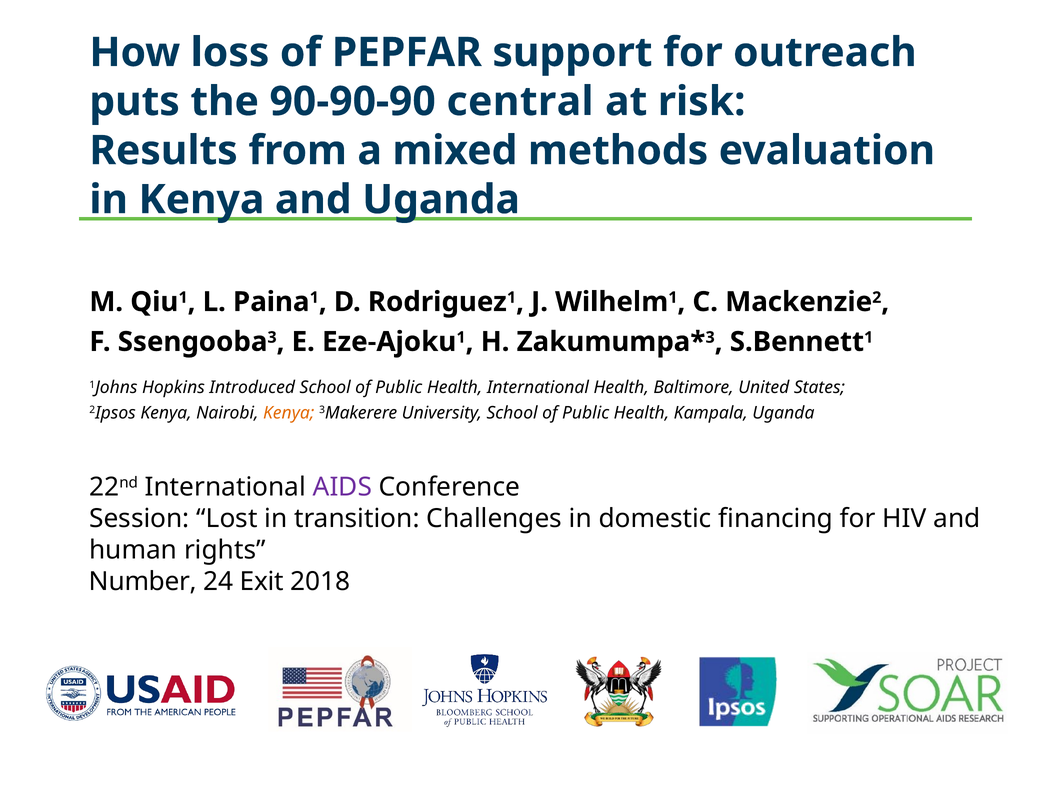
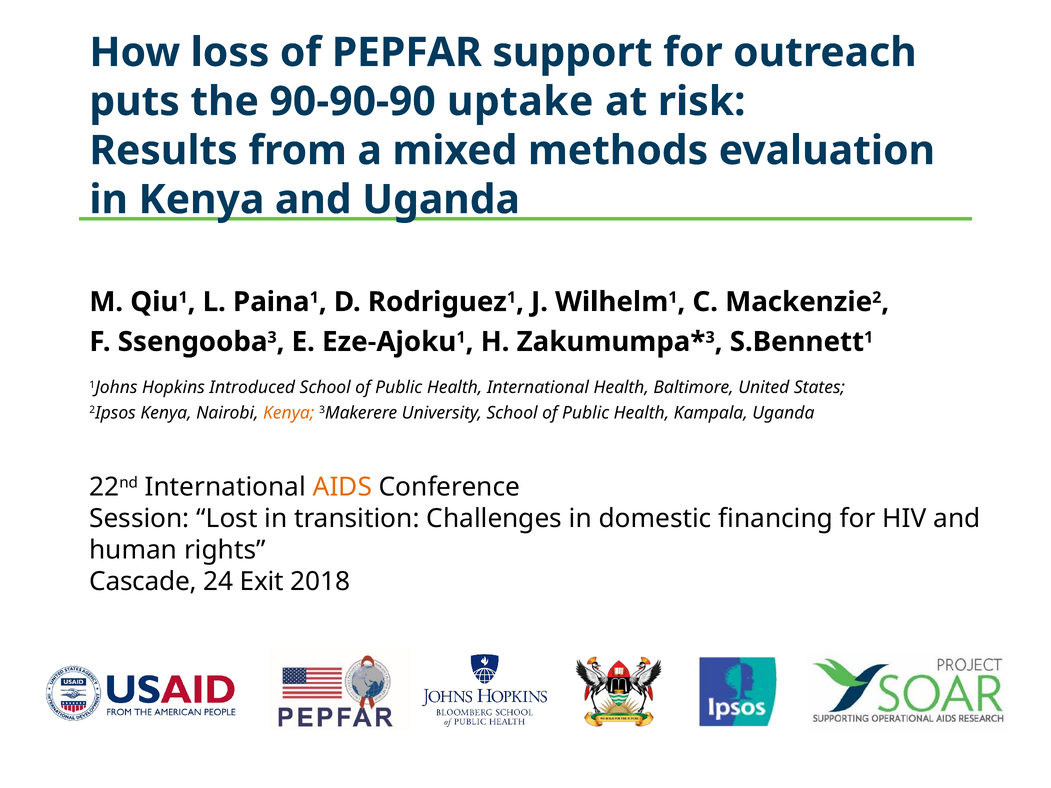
central: central -> uptake (520, 102)
AIDS colour: purple -> orange (342, 487)
Number: Number -> Cascade (143, 582)
